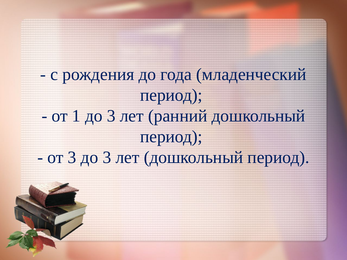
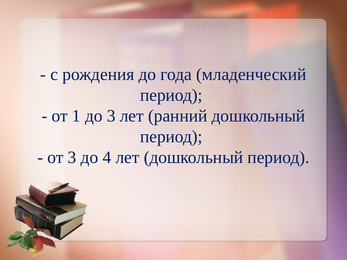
3 до 3: 3 -> 4 (107, 158)
